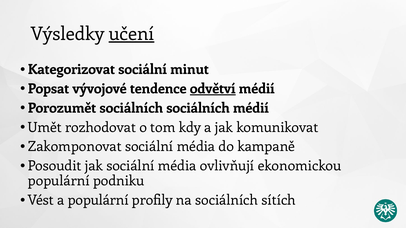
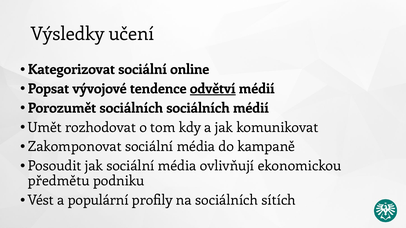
učení underline: present -> none (131, 34)
minut: minut -> online (190, 70)
populární: populární -> předmětu (59, 181)
